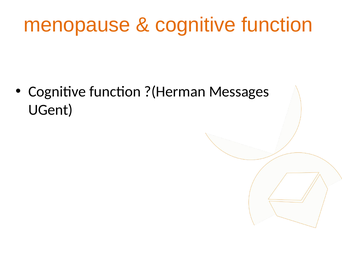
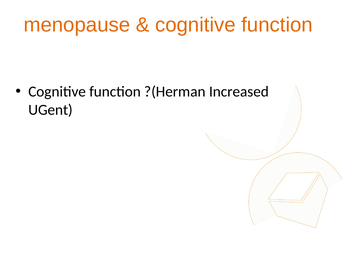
Messages: Messages -> Increased (239, 91)
